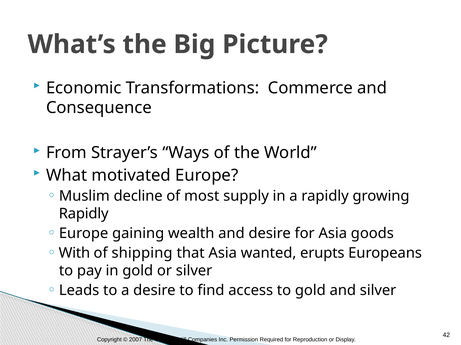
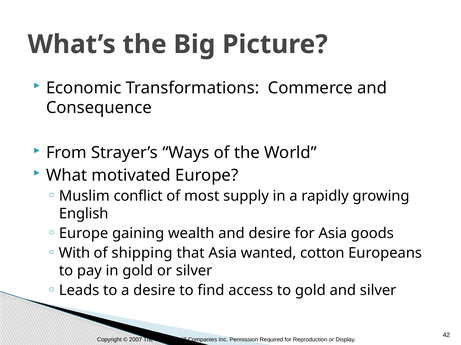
decline: decline -> conflict (138, 196)
Rapidly: Rapidly -> English (84, 214)
erupts: erupts -> cotton (322, 254)
